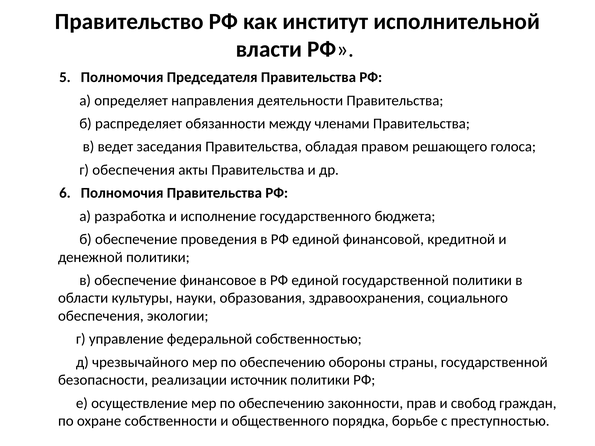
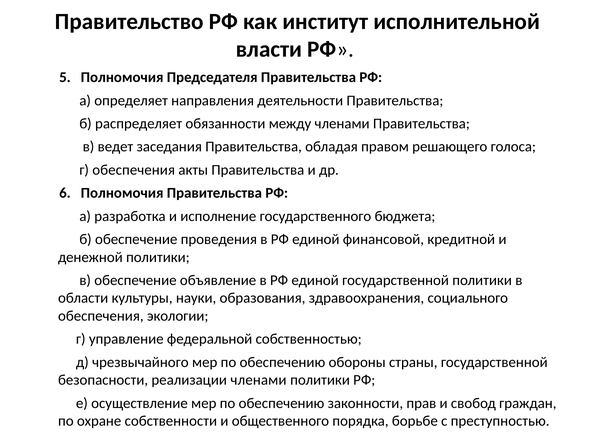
финансовое: финансовое -> объявление (218, 280)
реализации источник: источник -> членами (258, 380)
